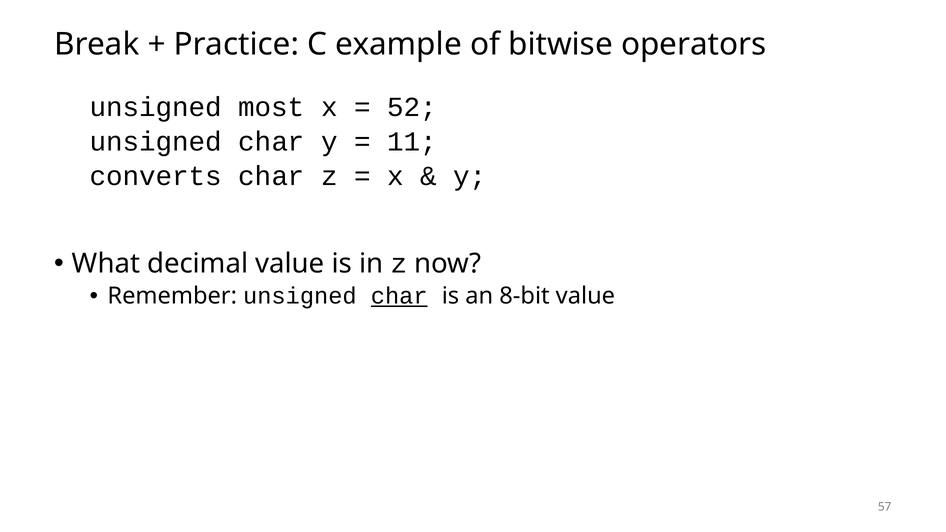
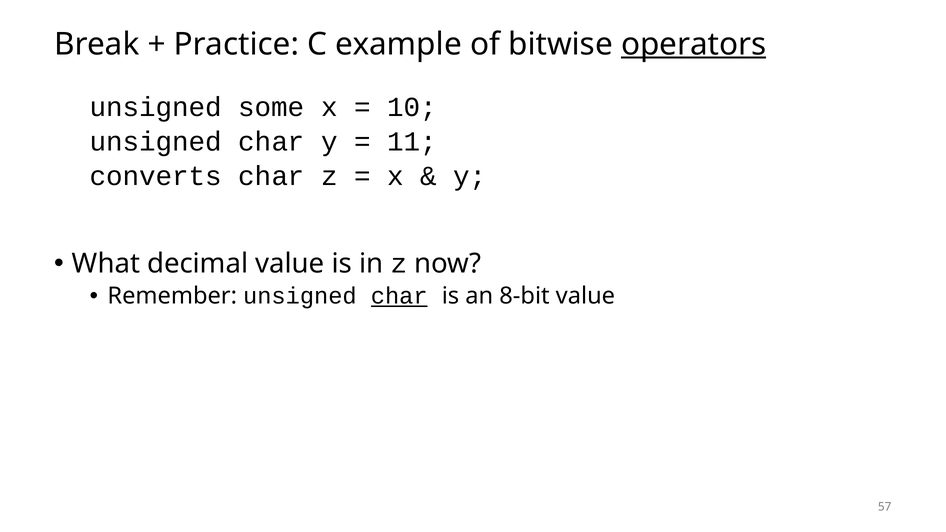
operators underline: none -> present (694, 44)
most: most -> some (271, 107)
52: 52 -> 10 (412, 107)
